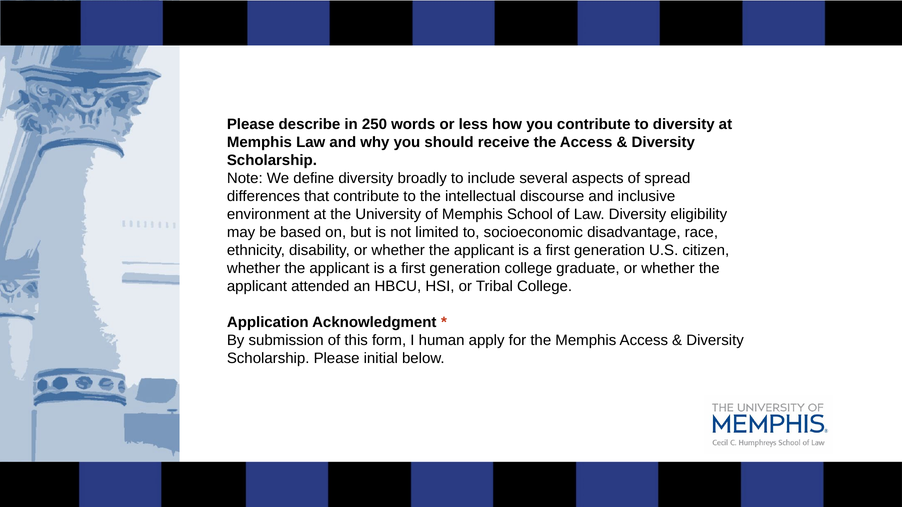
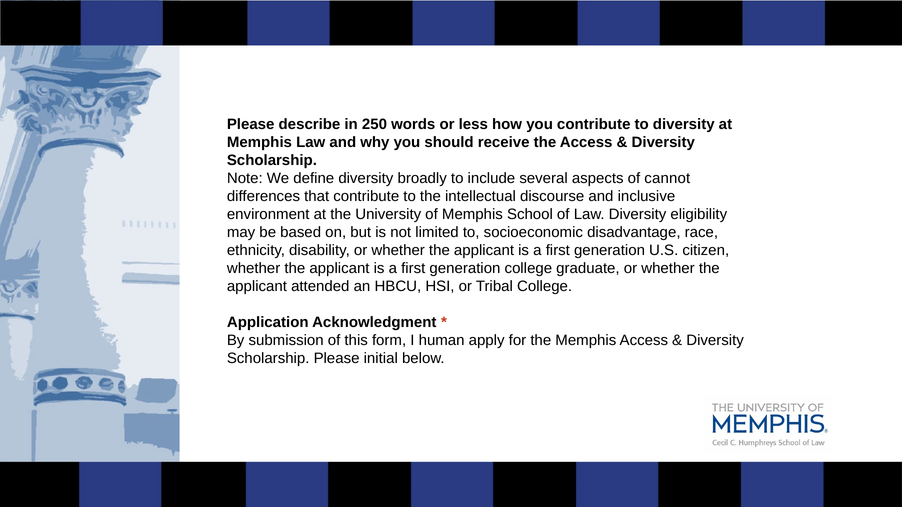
spread: spread -> cannot (667, 178)
